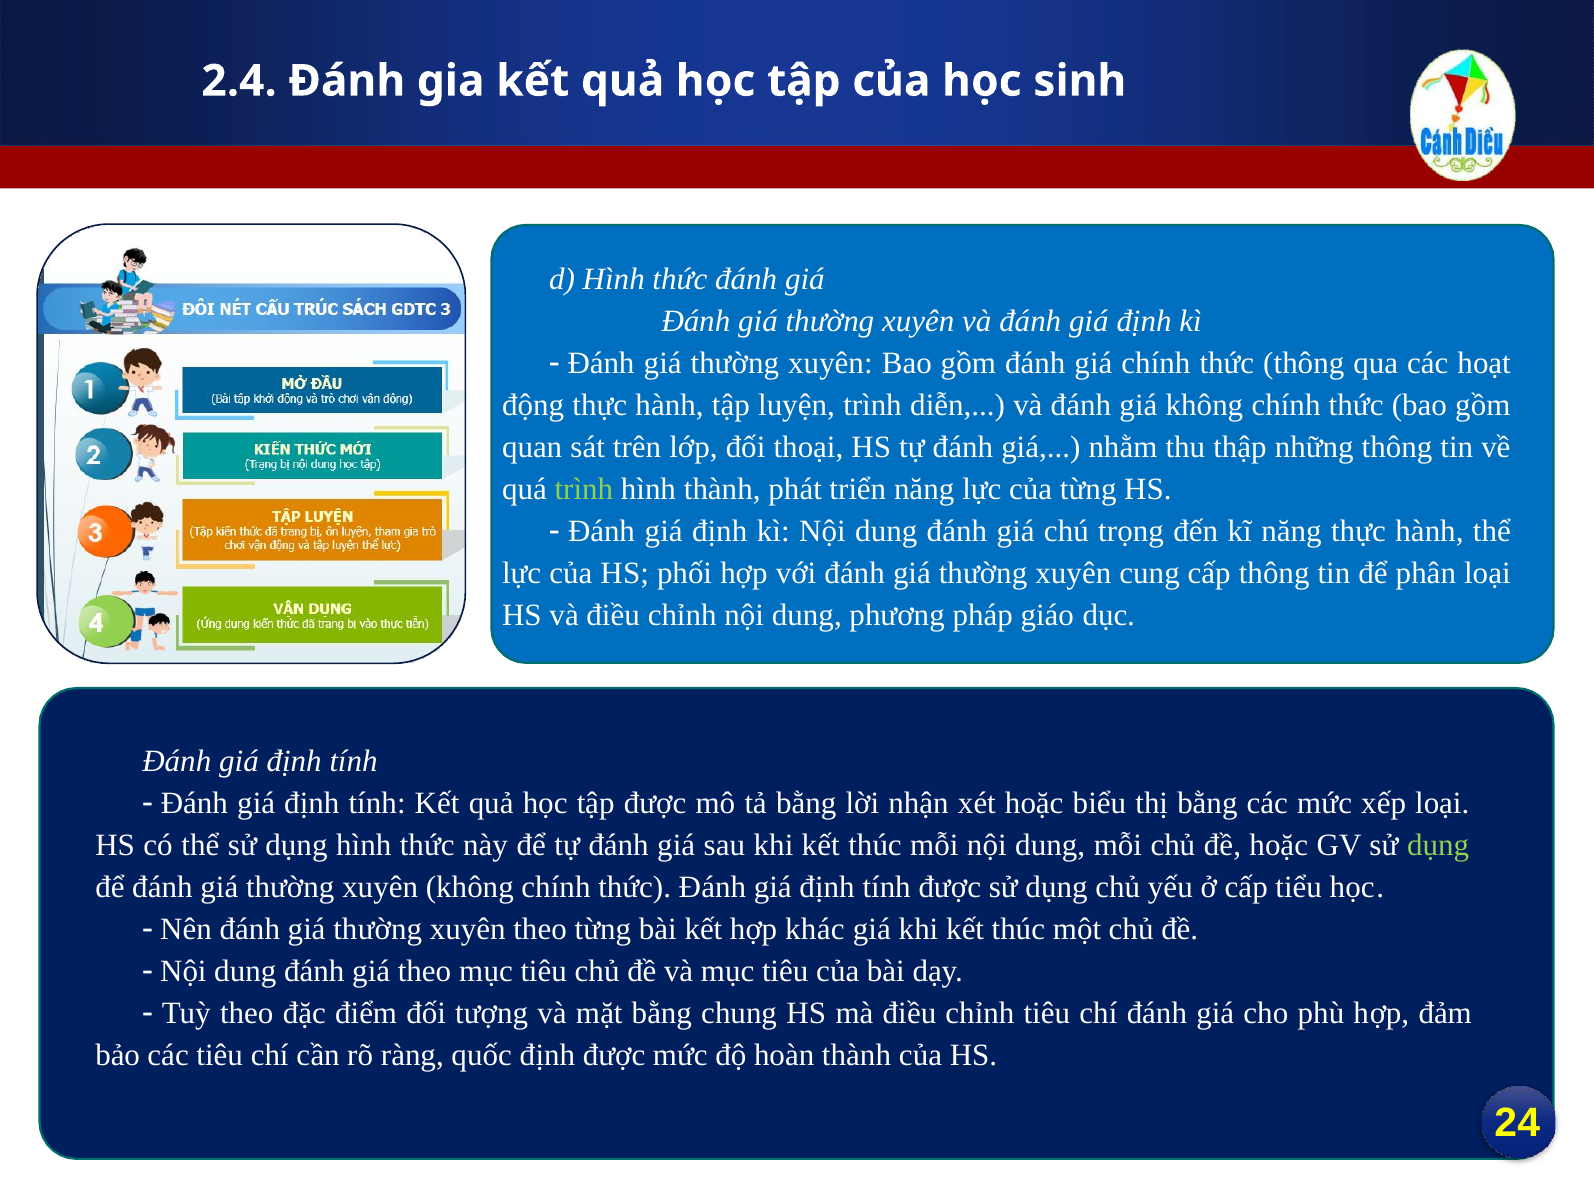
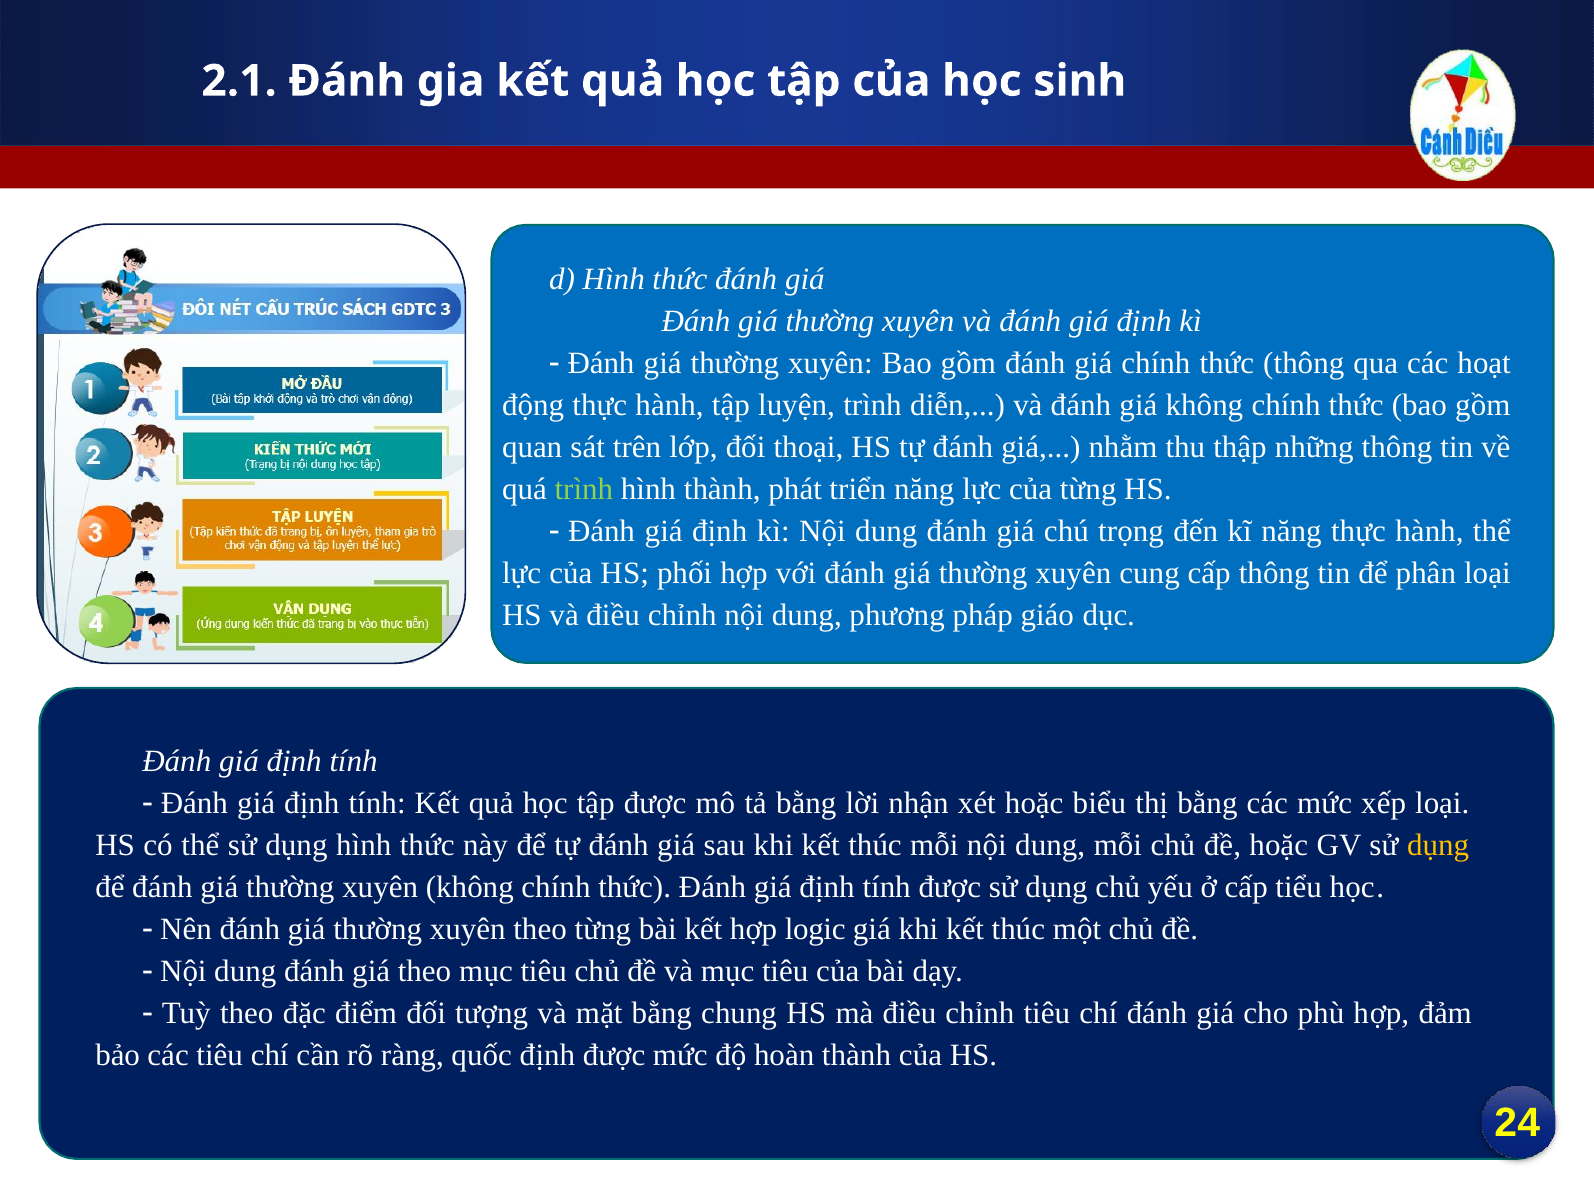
2.4: 2.4 -> 2.1 (239, 81)
dụng colour: light green -> yellow (1438, 846)
khác: khác -> logic (815, 930)
